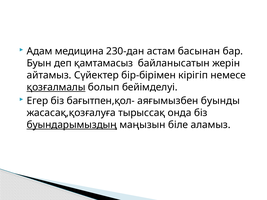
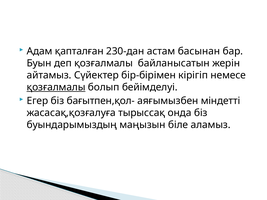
медицина: медицина -> қапталған (79, 51)
деп қамтамасыз: қамтамасыз -> қозғалмалы (104, 63)
буынды: буынды -> міндетті (221, 101)
буындарымыздың underline: present -> none (72, 125)
